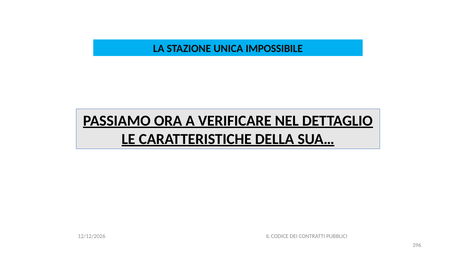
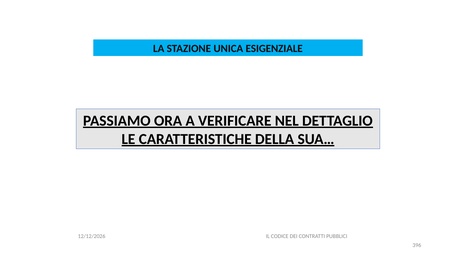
IMPOSSIBILE: IMPOSSIBILE -> ESIGENZIALE (274, 48)
